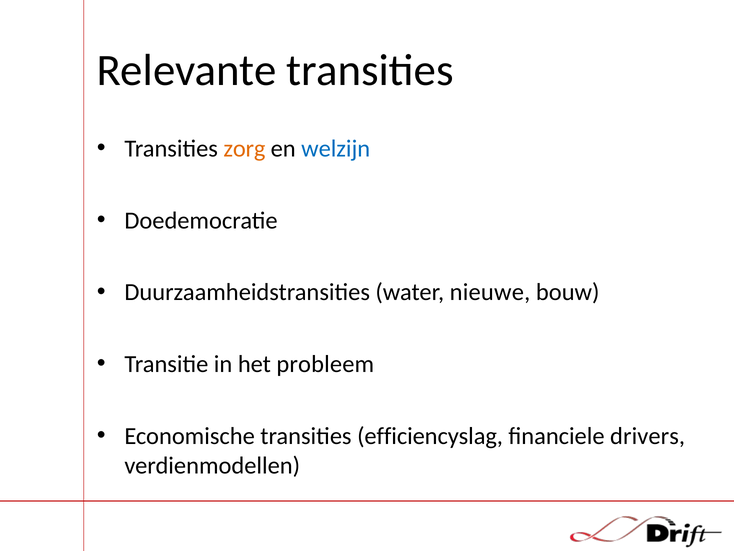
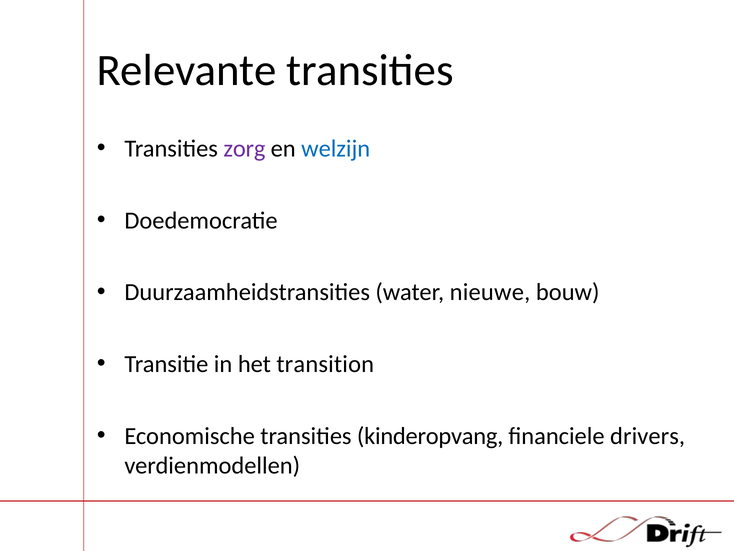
zorg colour: orange -> purple (244, 149)
probleem: probleem -> transition (325, 364)
efficiencyslag: efficiencyslag -> kinderopvang (430, 436)
